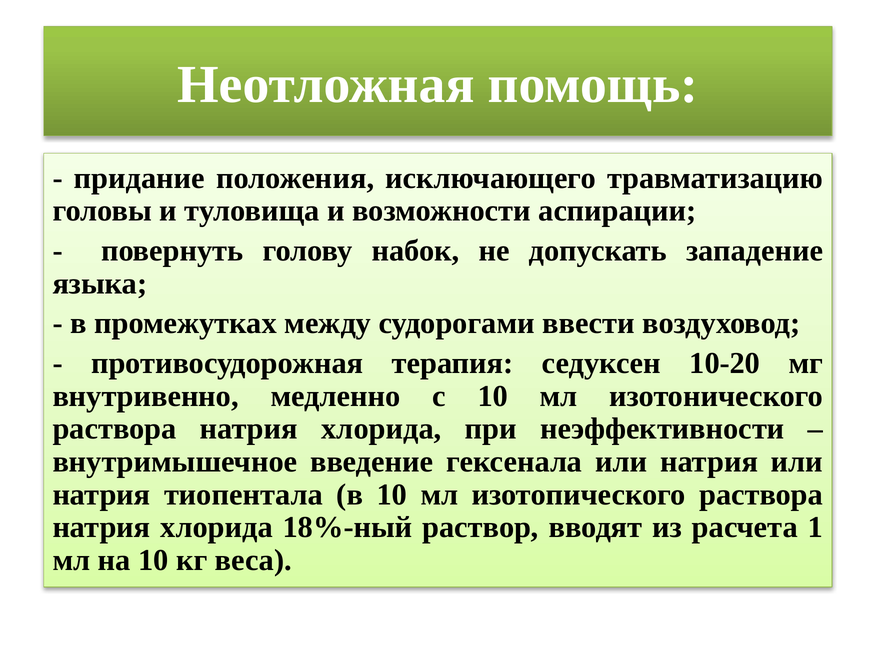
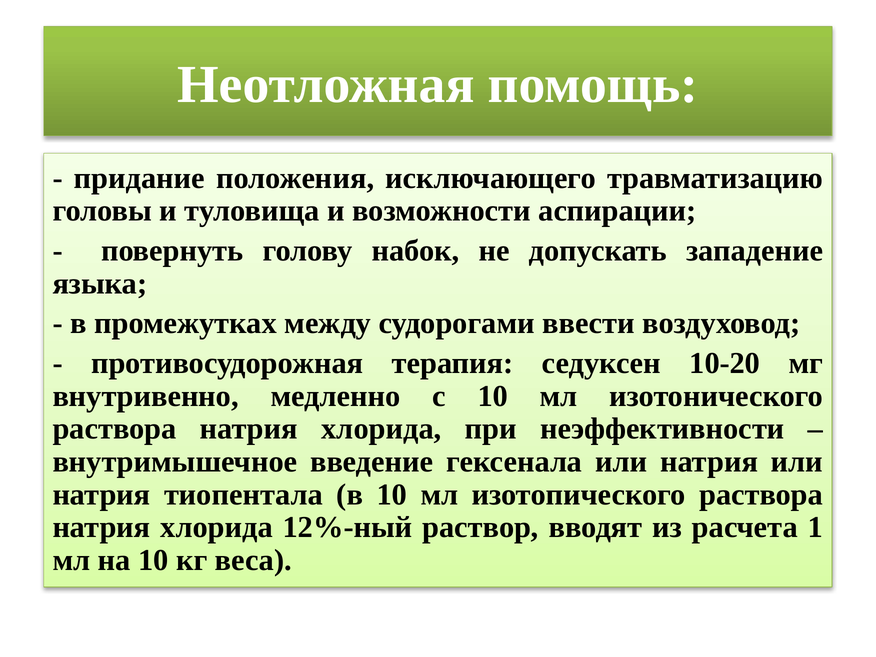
18%-ный: 18%-ный -> 12%-ный (348, 527)
